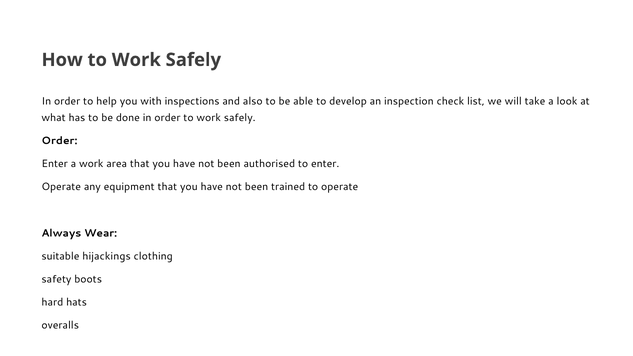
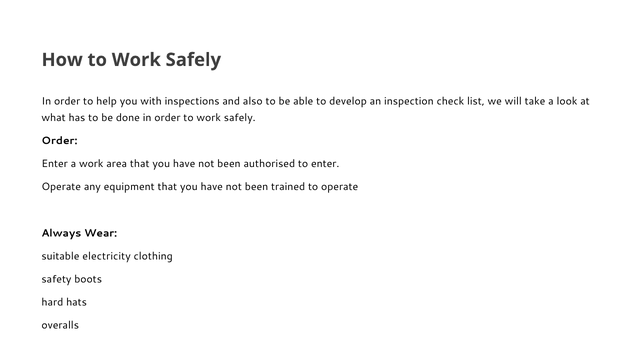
hijackings: hijackings -> electricity (107, 256)
